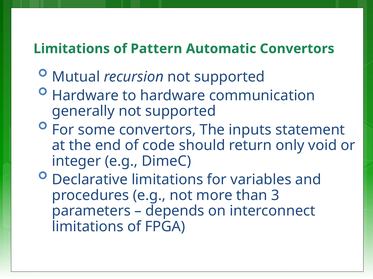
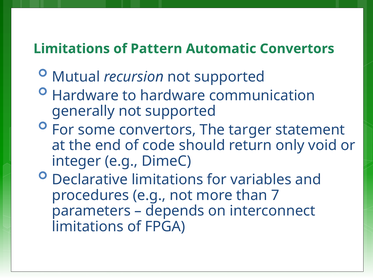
inputs: inputs -> targer (250, 130)
3: 3 -> 7 (275, 196)
